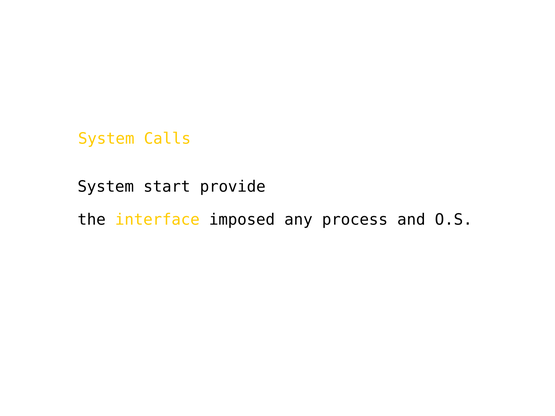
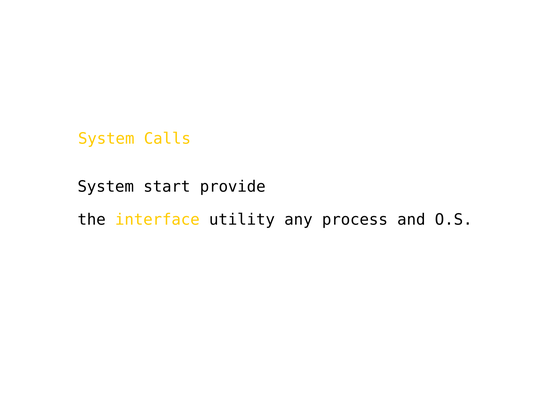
imposed: imposed -> utility (242, 220)
